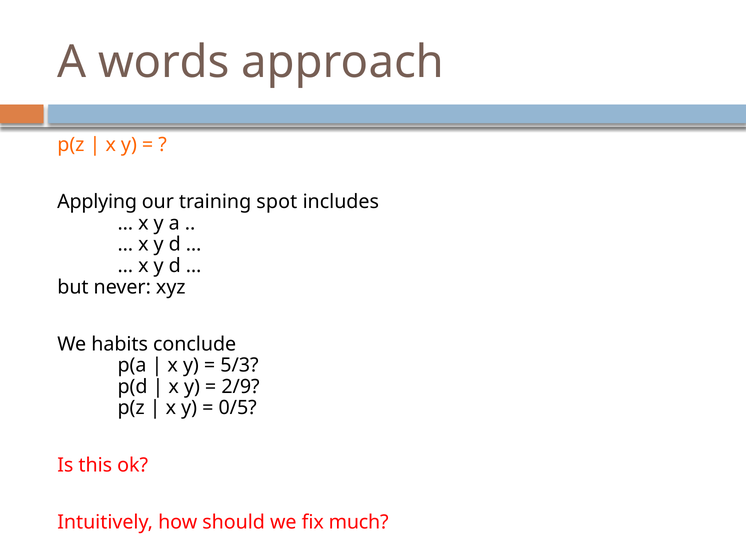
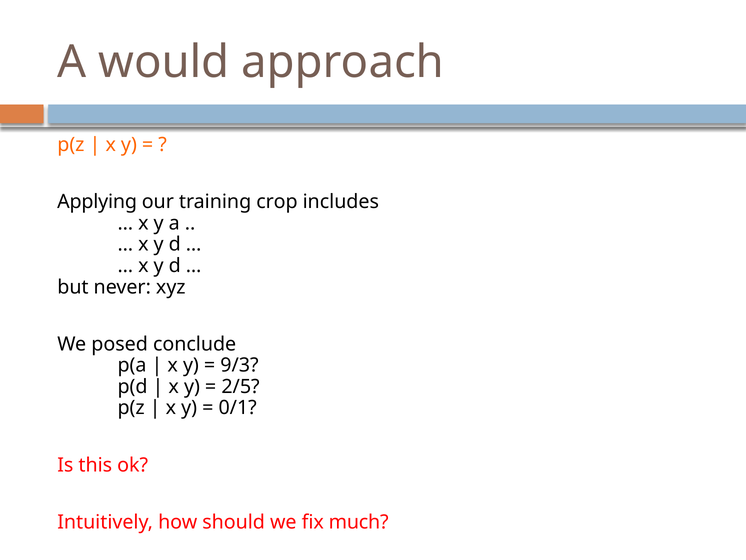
words: words -> would (164, 62)
spot: spot -> crop (277, 202)
habits: habits -> posed (120, 344)
5/3: 5/3 -> 9/3 (239, 365)
2/9: 2/9 -> 2/5 (241, 386)
0/5: 0/5 -> 0/1 (238, 408)
